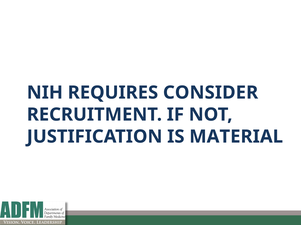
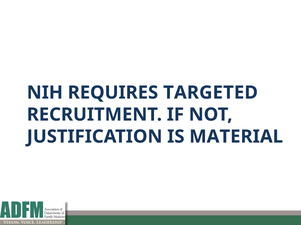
CONSIDER: CONSIDER -> TARGETED (211, 93)
